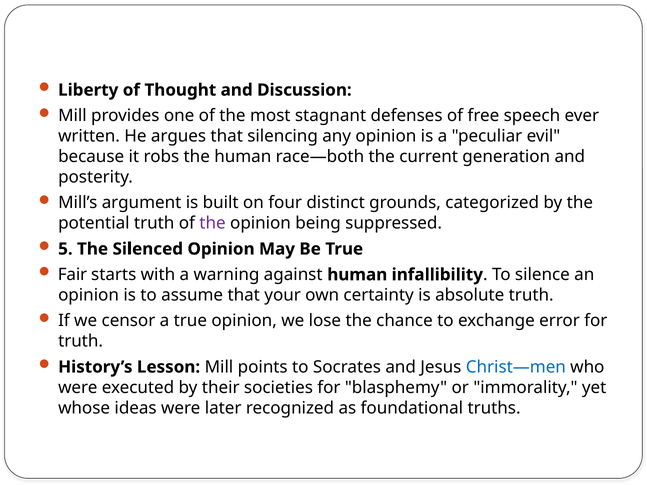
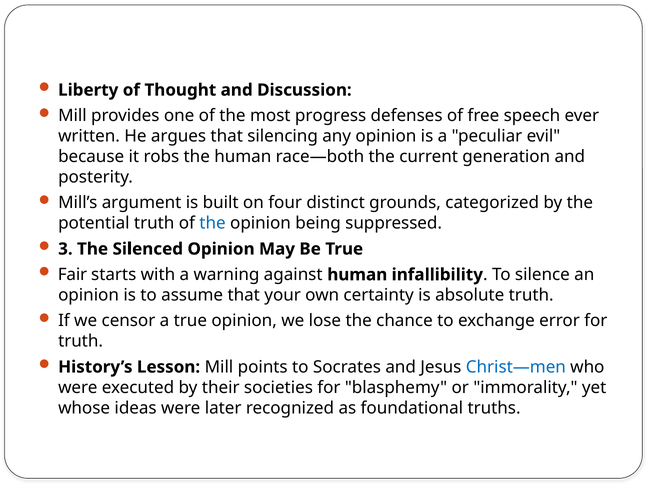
stagnant: stagnant -> progress (331, 116)
the colour: purple -> blue (213, 223)
5: 5 -> 3 (65, 249)
